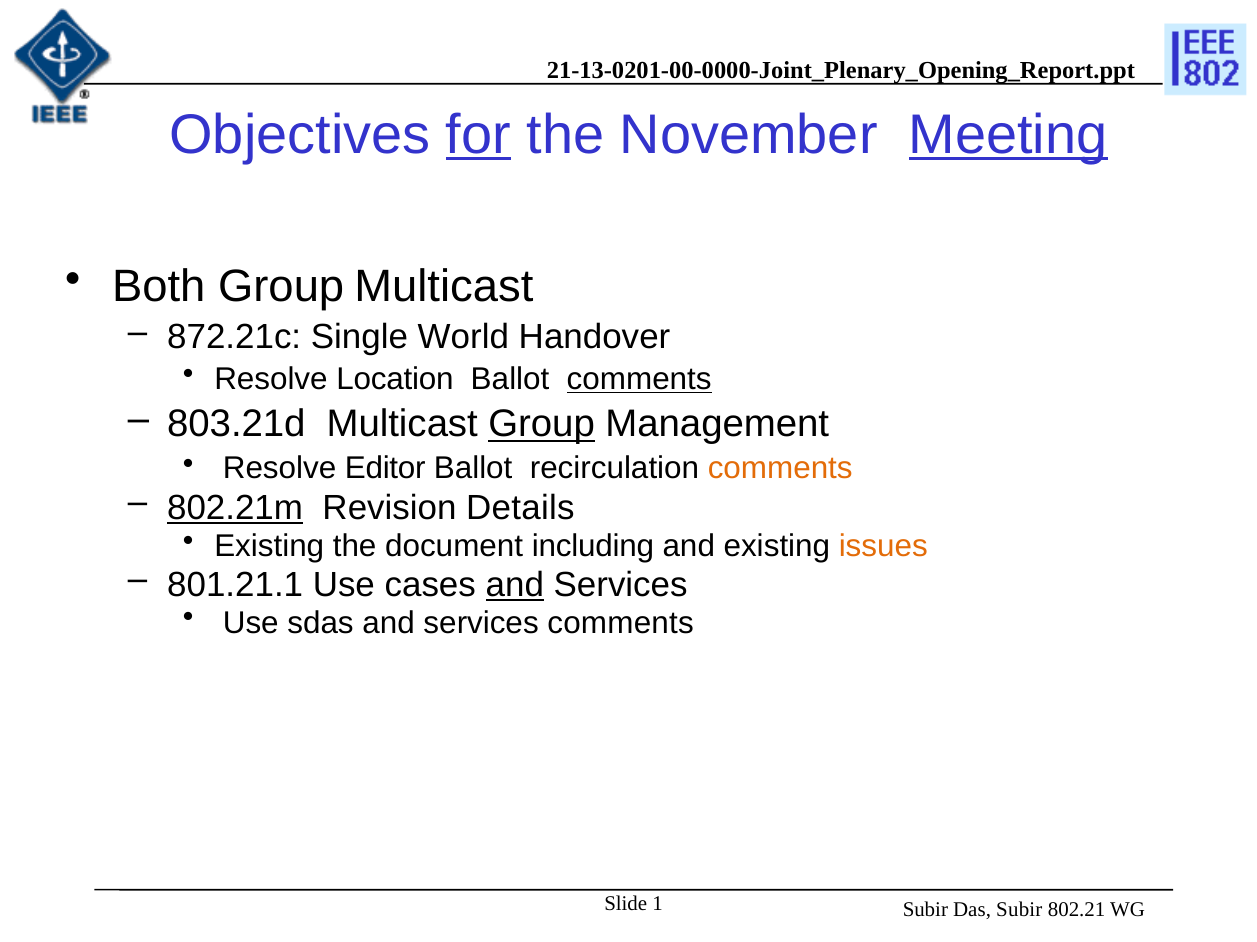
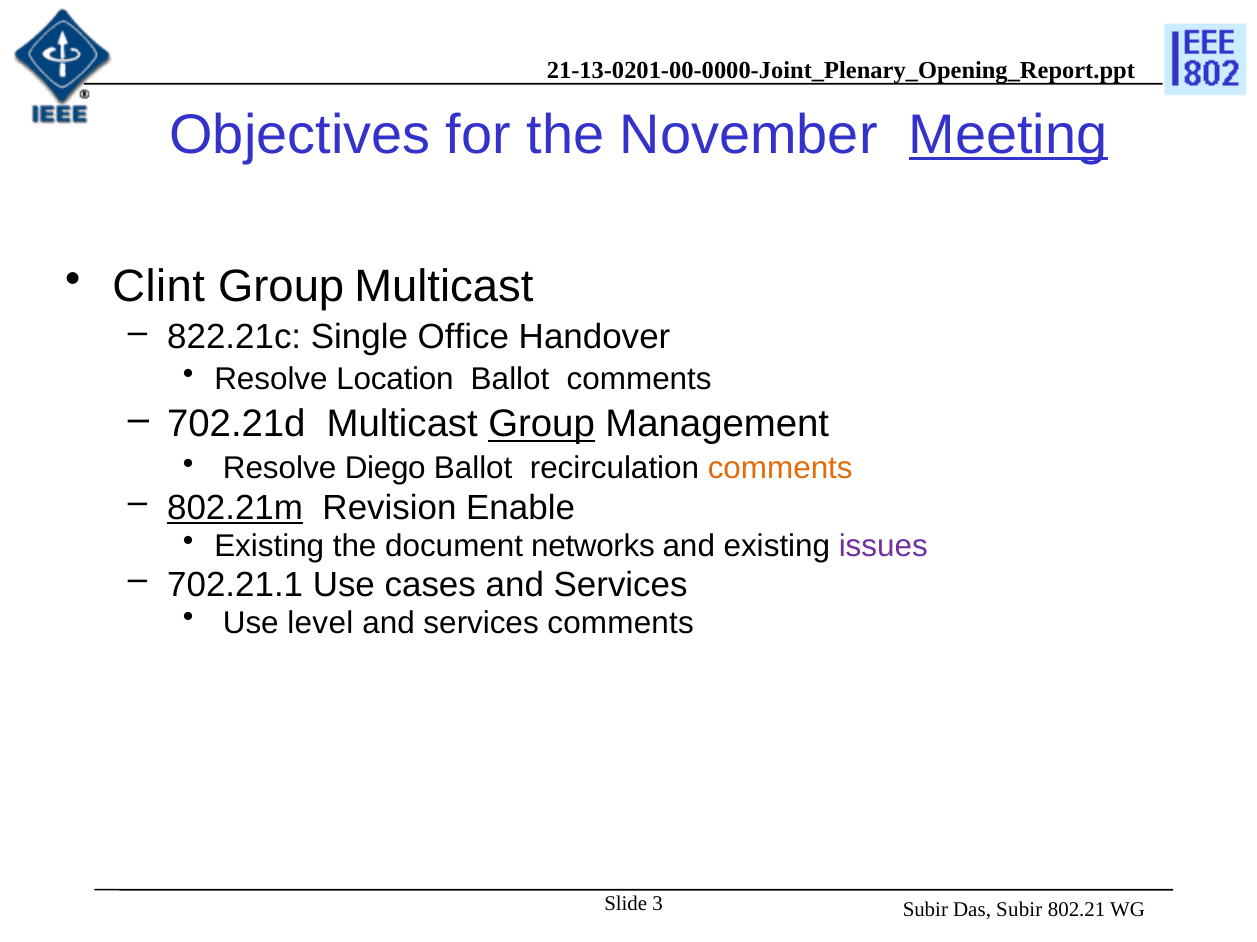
for underline: present -> none (478, 135)
Both: Both -> Clint (159, 287)
872.21c: 872.21c -> 822.21c (234, 337)
World: World -> Office (463, 337)
comments underline: present -> none (639, 379)
803.21d: 803.21d -> 702.21d (236, 425)
Editor: Editor -> Diego (385, 469)
Details: Details -> Enable (521, 508)
including: including -> networks (593, 546)
issues colour: orange -> purple (883, 546)
801.21.1: 801.21.1 -> 702.21.1 (235, 585)
and underline: present -> none (515, 585)
sdas: sdas -> level (320, 623)
1: 1 -> 3 (658, 904)
